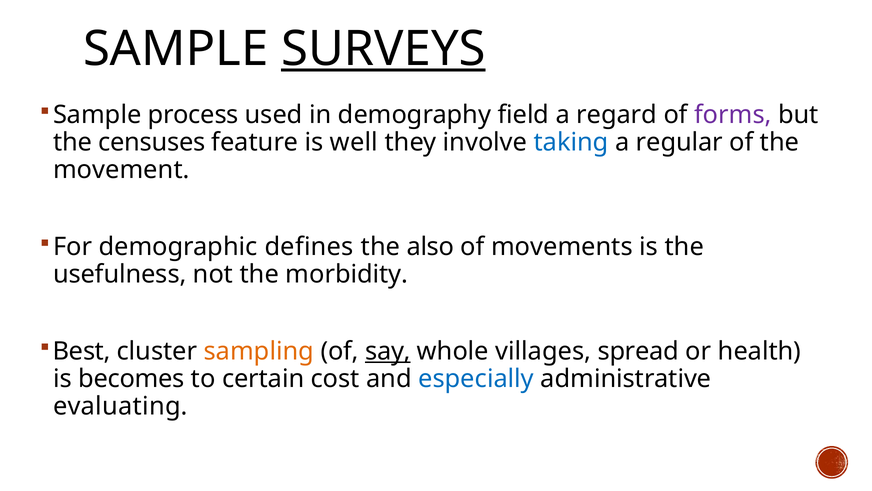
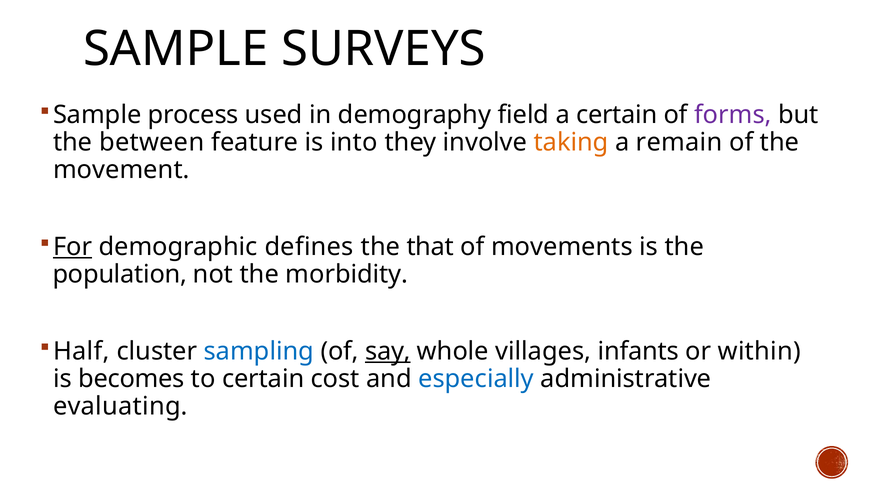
SURVEYS underline: present -> none (383, 49)
a regard: regard -> certain (617, 115)
censuses: censuses -> between (152, 142)
well: well -> into (354, 142)
taking colour: blue -> orange (571, 142)
regular: regular -> remain (679, 142)
For underline: none -> present (73, 247)
also: also -> that (430, 247)
usefulness: usefulness -> population (120, 274)
Best: Best -> Half (81, 351)
sampling colour: orange -> blue (259, 351)
spread: spread -> infants (638, 351)
health: health -> within (759, 351)
